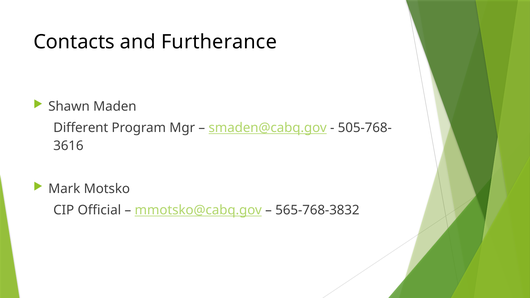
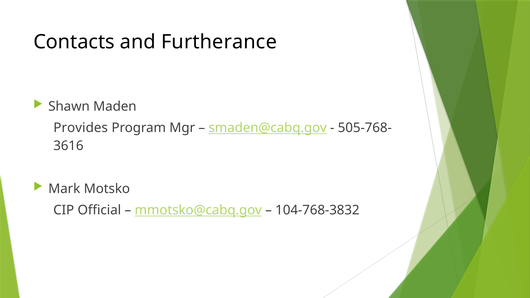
Different: Different -> Provides (81, 128)
565-768-3832: 565-768-3832 -> 104-768-3832 (317, 210)
